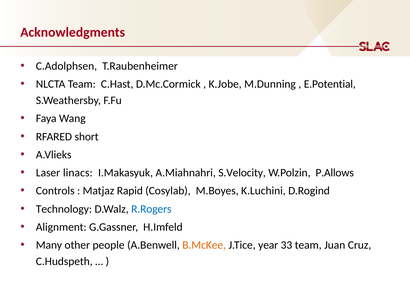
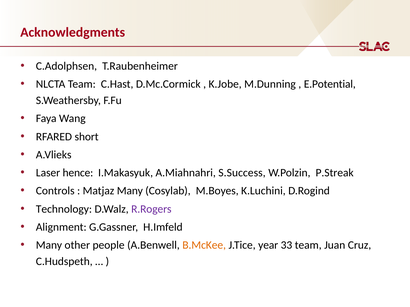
linacs: linacs -> hence (78, 173)
S.Velocity: S.Velocity -> S.Success (242, 173)
P.Allows: P.Allows -> P.Streak (335, 173)
Matjaz Rapid: Rapid -> Many (130, 191)
R.Rogers colour: blue -> purple (151, 209)
